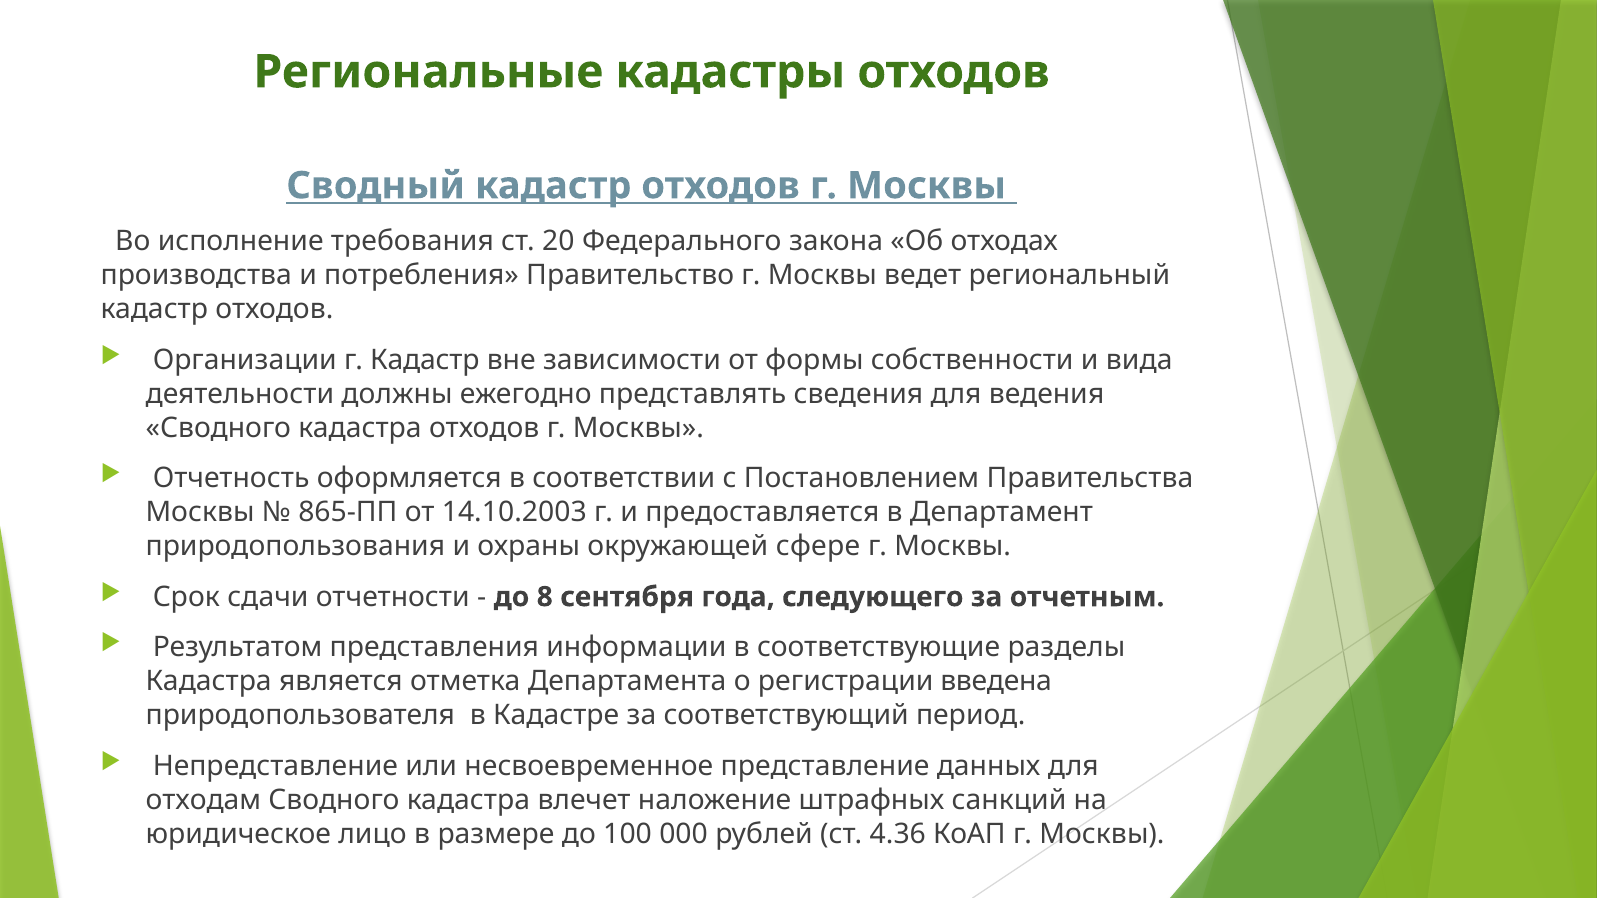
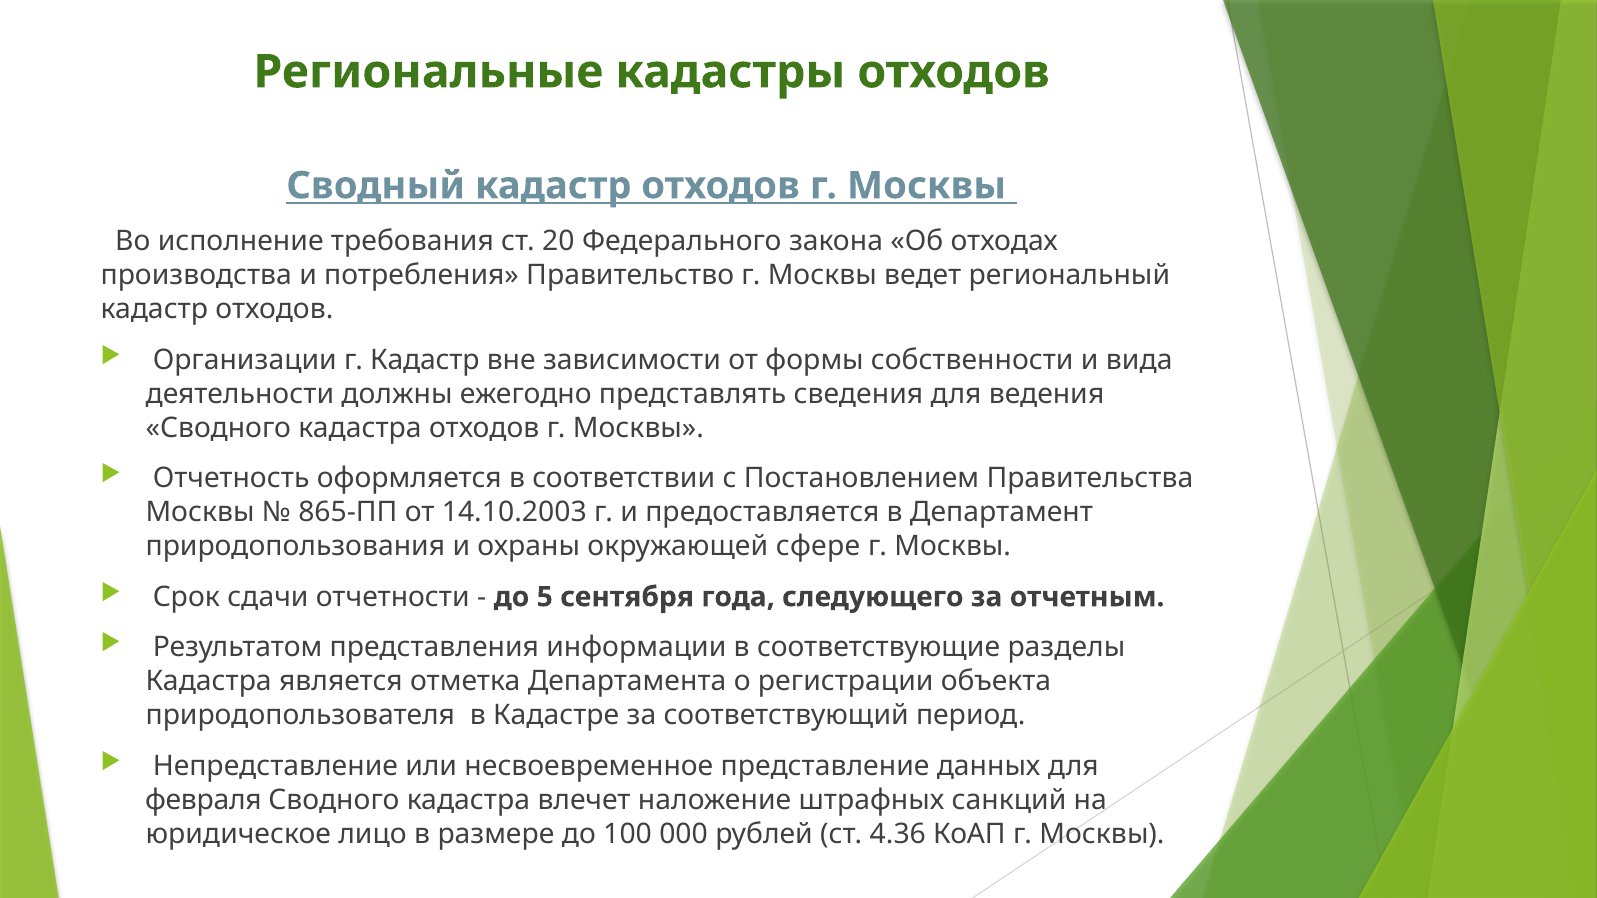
8: 8 -> 5 (545, 597)
введена: введена -> объекта (996, 682)
отходам: отходам -> февраля (203, 800)
